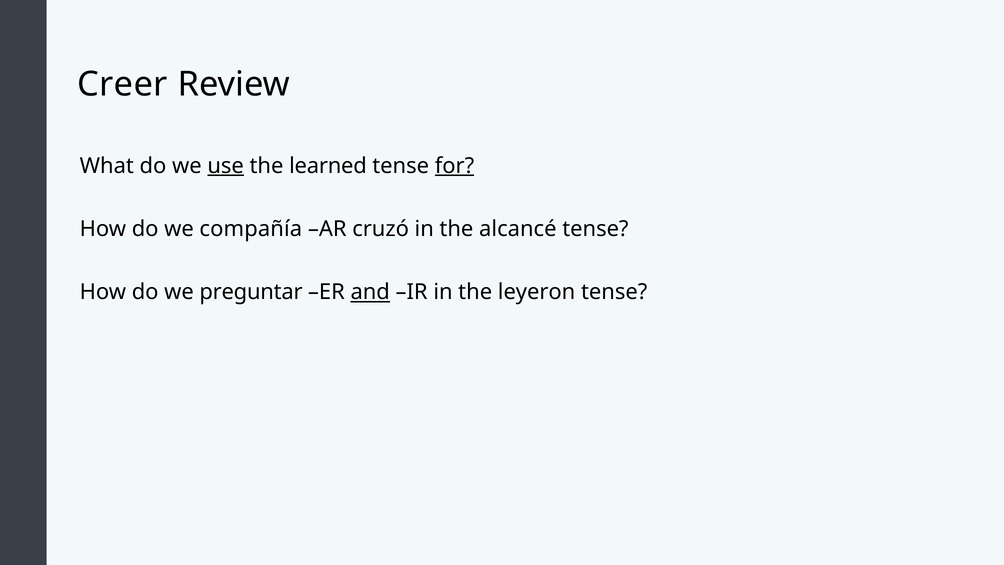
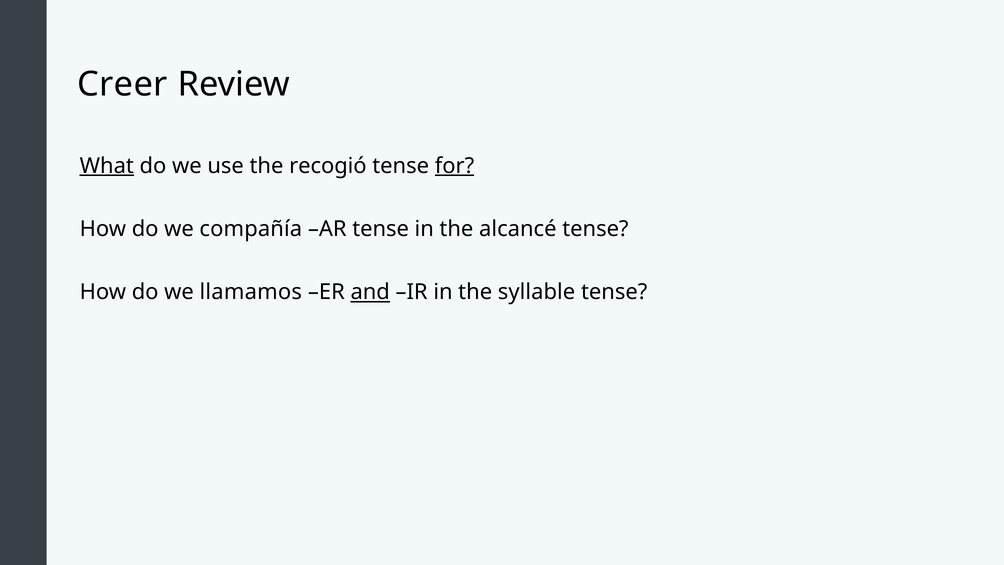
What underline: none -> present (107, 166)
use underline: present -> none (226, 166)
learned: learned -> recogió (328, 166)
AR cruzó: cruzó -> tense (381, 229)
preguntar: preguntar -> llamamos (251, 292)
leyeron: leyeron -> syllable (537, 292)
